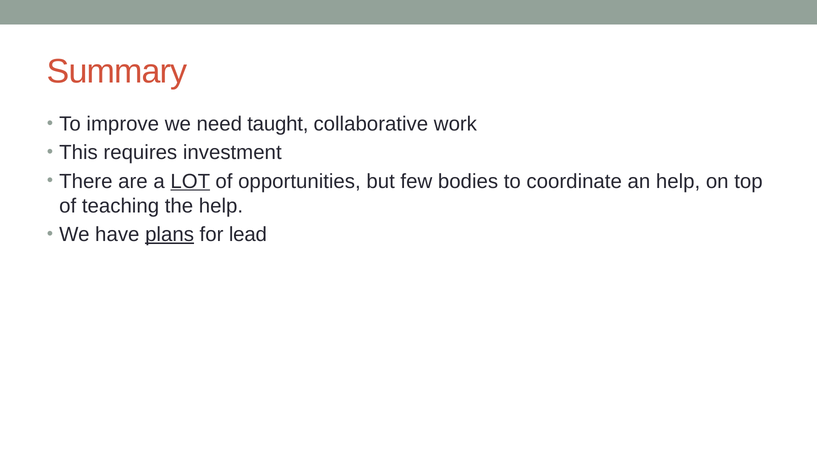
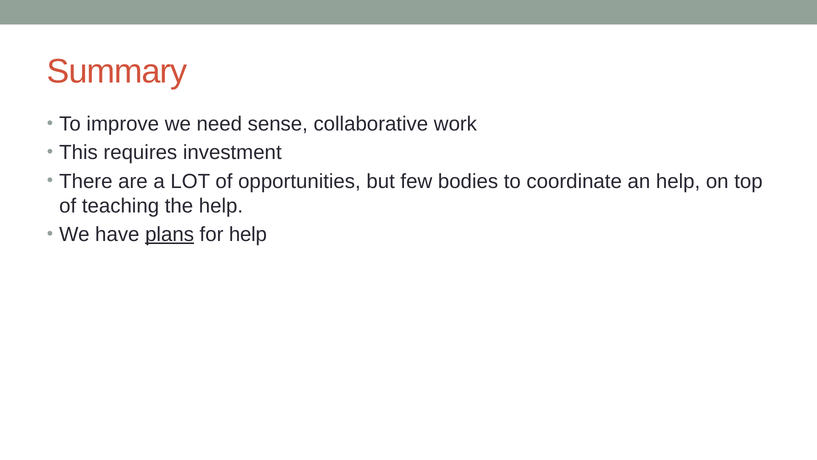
taught: taught -> sense (278, 124)
LOT underline: present -> none (190, 181)
for lead: lead -> help (248, 234)
